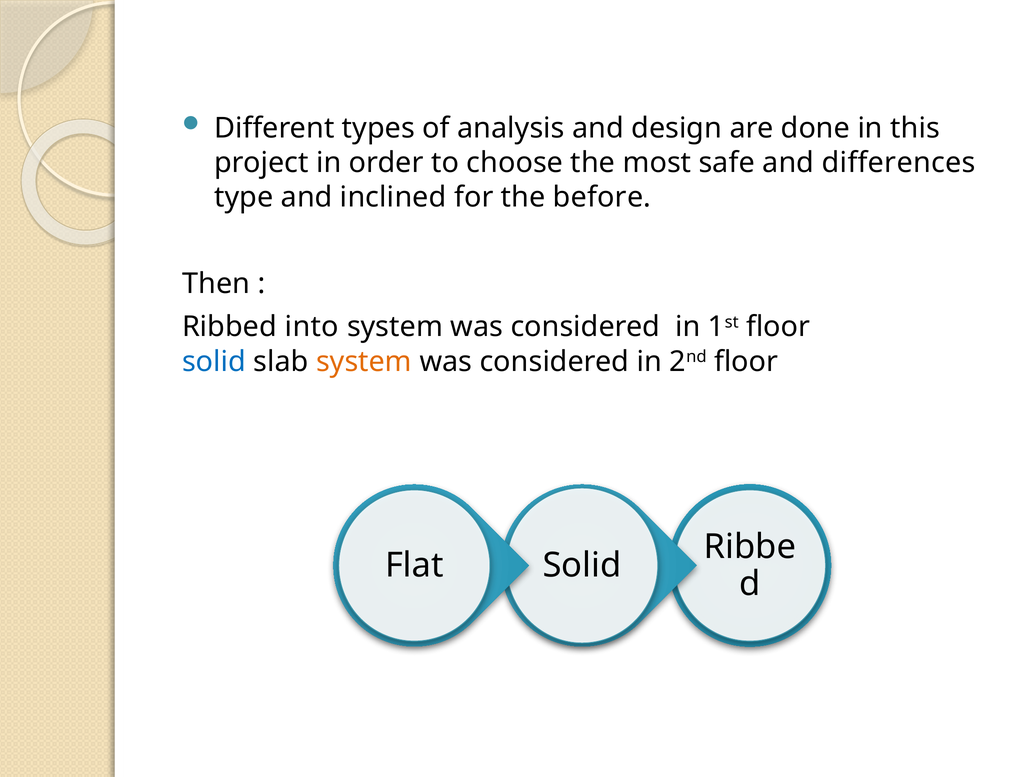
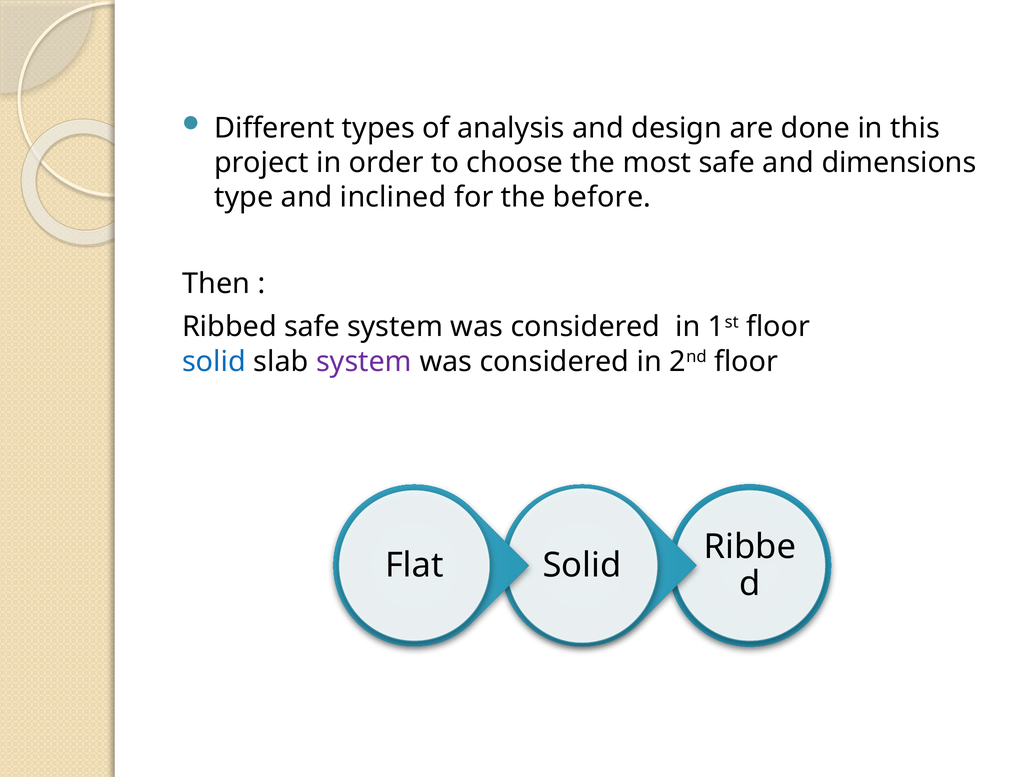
differences: differences -> dimensions (899, 163)
Ribbed into: into -> safe (312, 327)
system colour: orange -> purple (364, 361)
